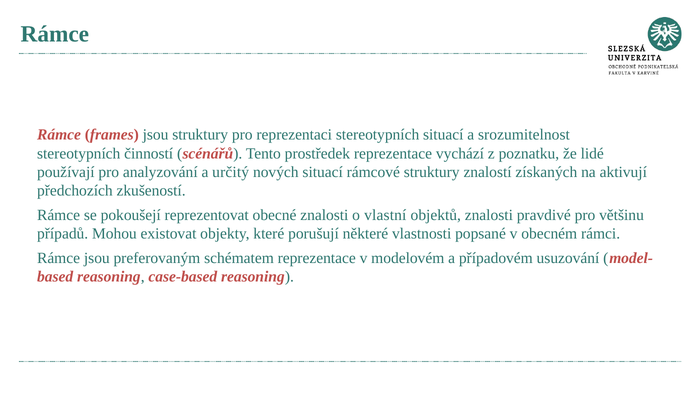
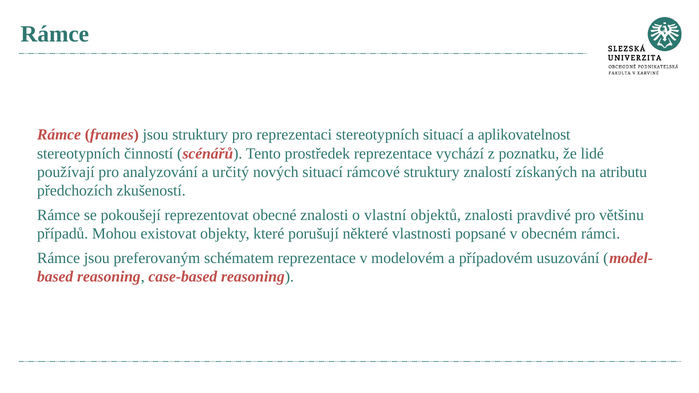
srozumitelnost: srozumitelnost -> aplikovatelnost (524, 135)
aktivují: aktivují -> atributu (623, 172)
